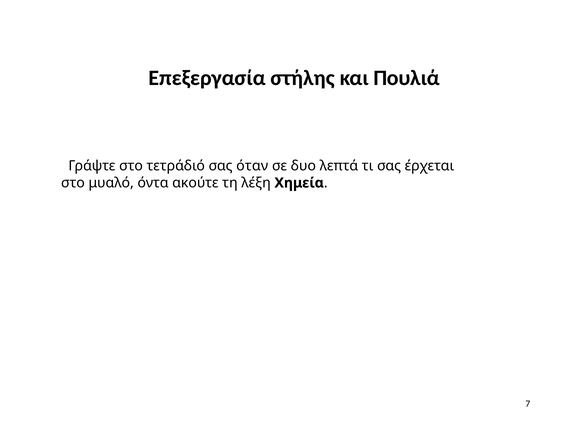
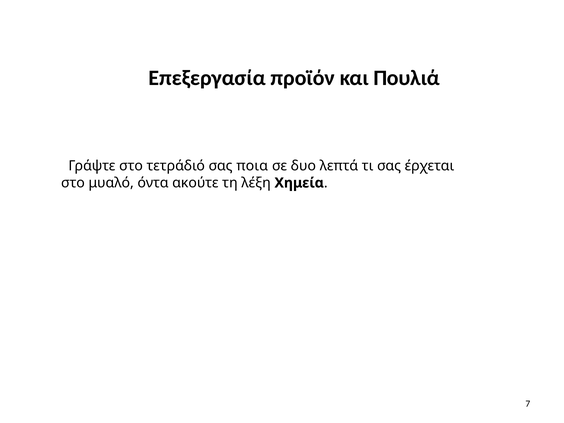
στήλης: στήλης -> προϊόν (303, 78)
όταν: όταν -> ποια (252, 166)
